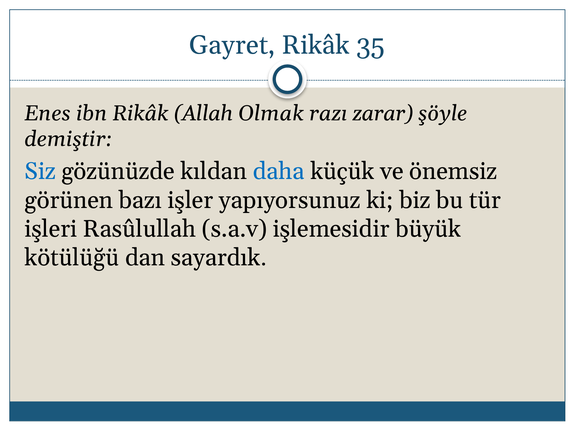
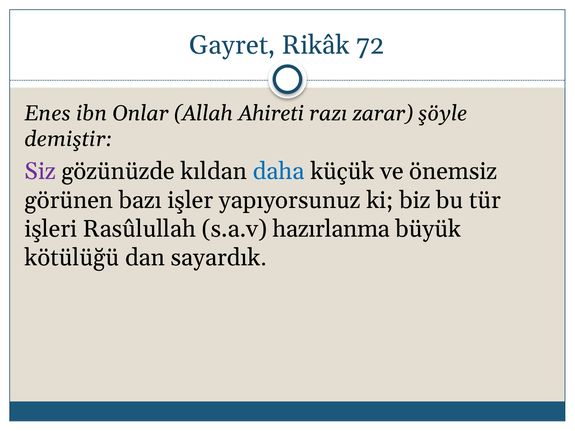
35: 35 -> 72 (370, 45)
ibn Rikâk: Rikâk -> Onlar (140, 113)
Olmak: Olmak -> Ahireti (271, 113)
Siz colour: blue -> purple (40, 172)
işlemesidir: işlemesidir -> hazırlanma (331, 229)
